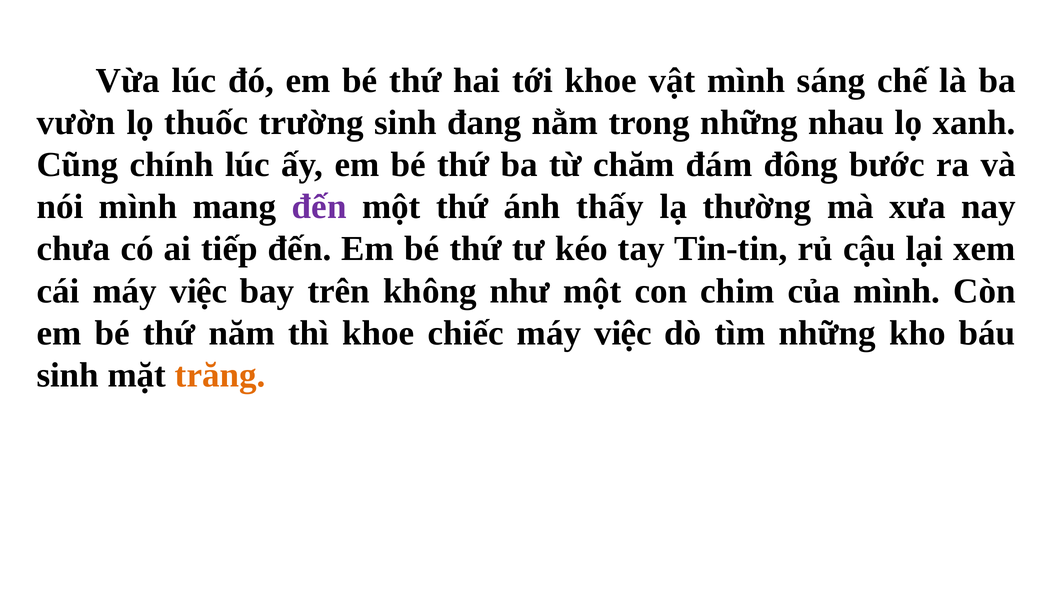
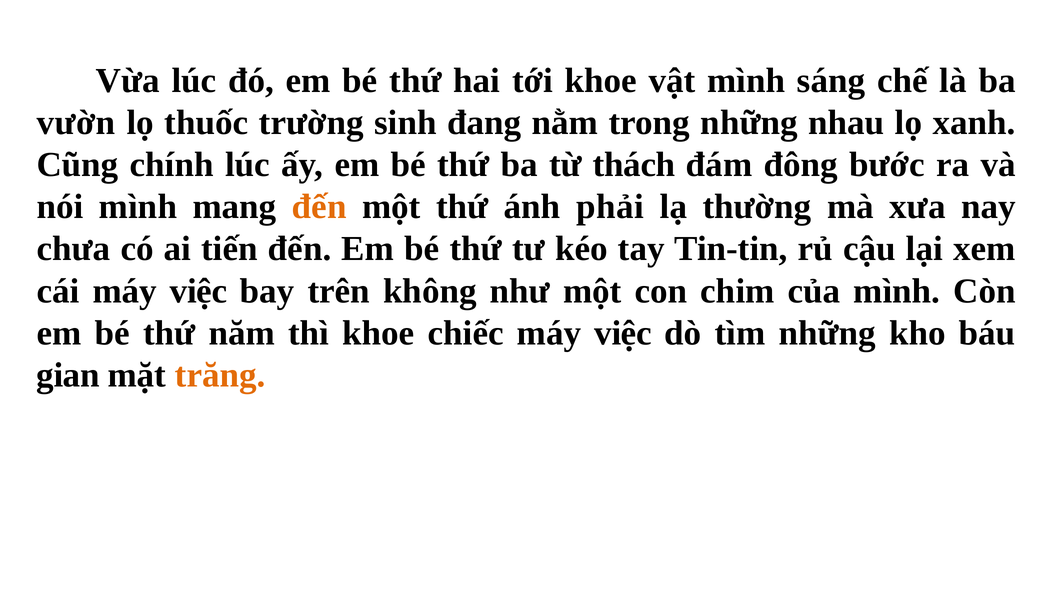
chăm: chăm -> thách (634, 165)
đến colour: purple -> orange (319, 207)
thấy: thấy -> phải (610, 207)
tiếp: tiếp -> tiến (230, 249)
sinh: sinh -> gian (68, 375)
